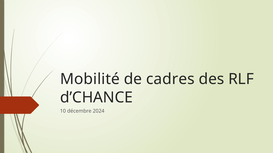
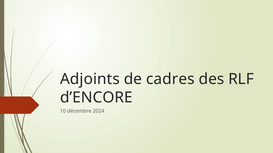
Mobilité: Mobilité -> Adjoints (90, 79)
d’CHANCE: d’CHANCE -> d’ENCORE (96, 98)
